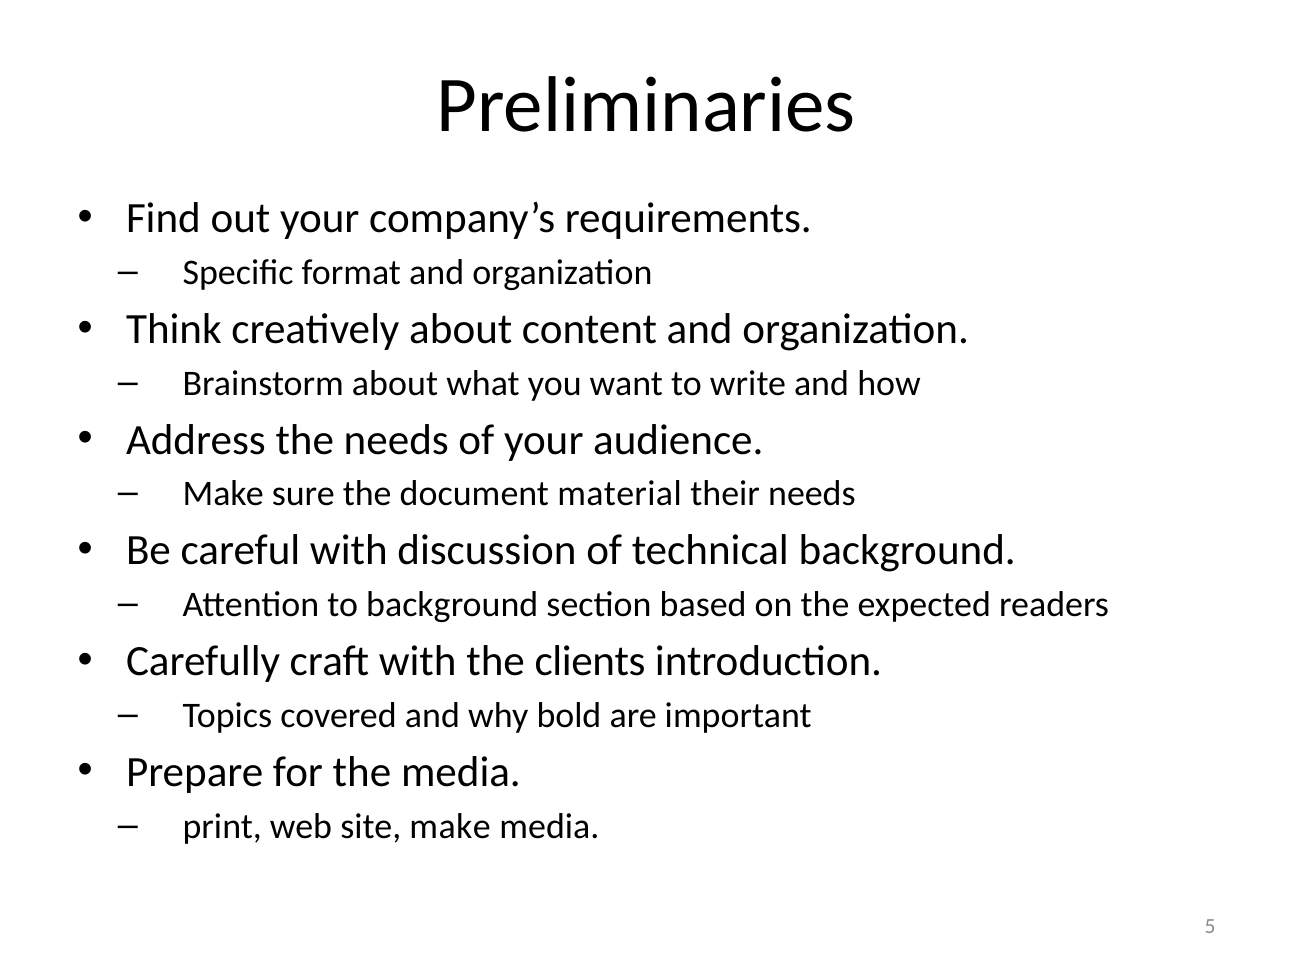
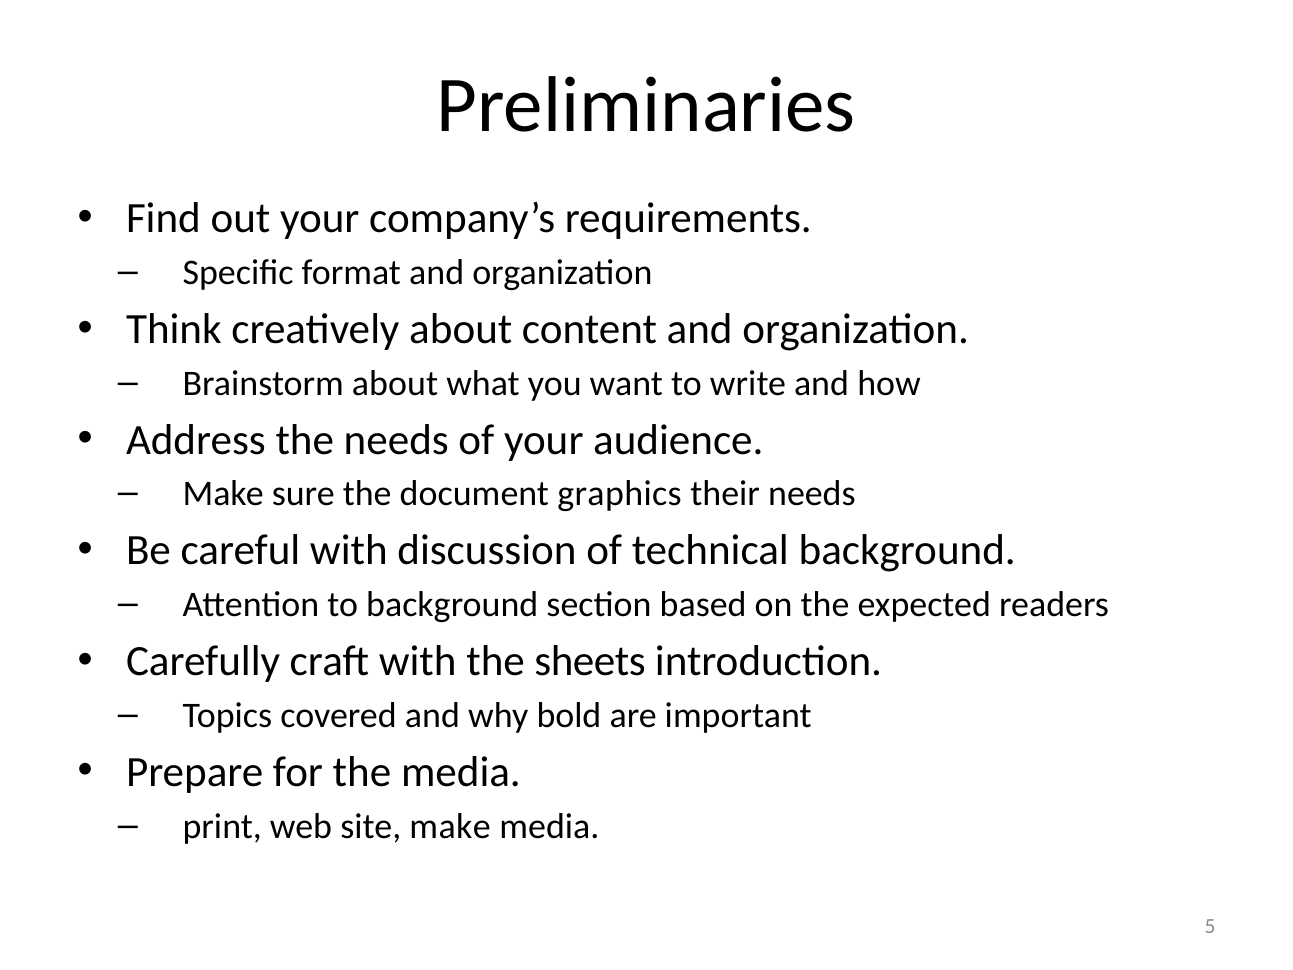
material: material -> graphics (620, 494)
clients: clients -> sheets (590, 661)
